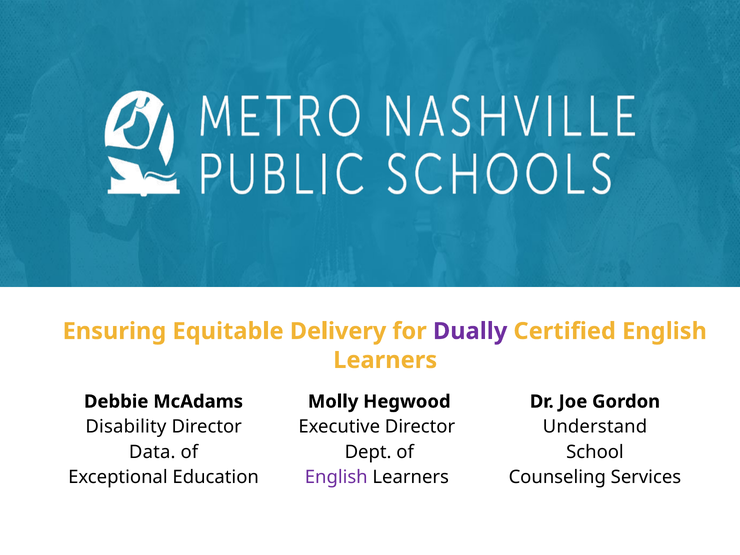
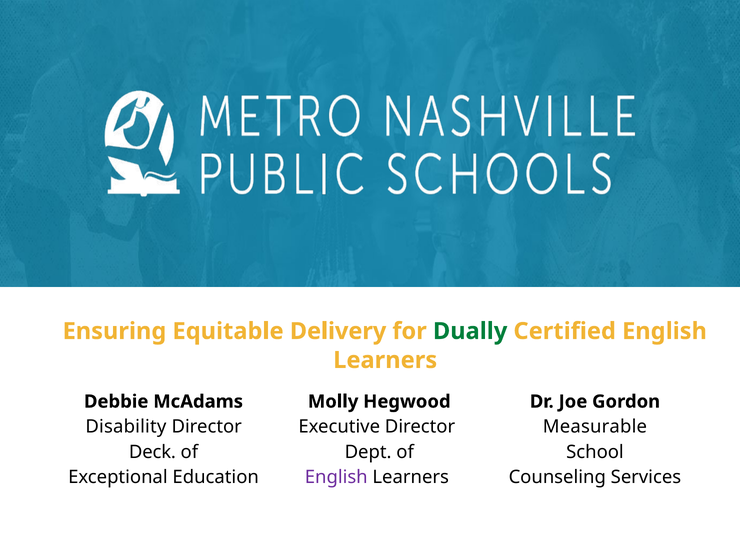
Dually colour: purple -> green (470, 331)
Understand: Understand -> Measurable (595, 427)
Data: Data -> Deck (152, 452)
